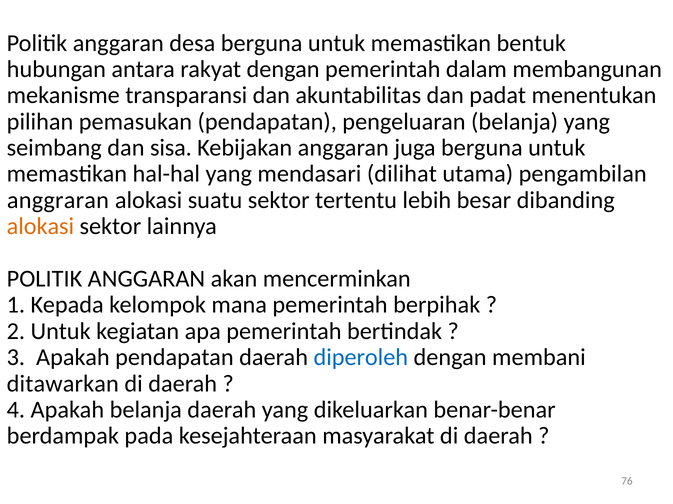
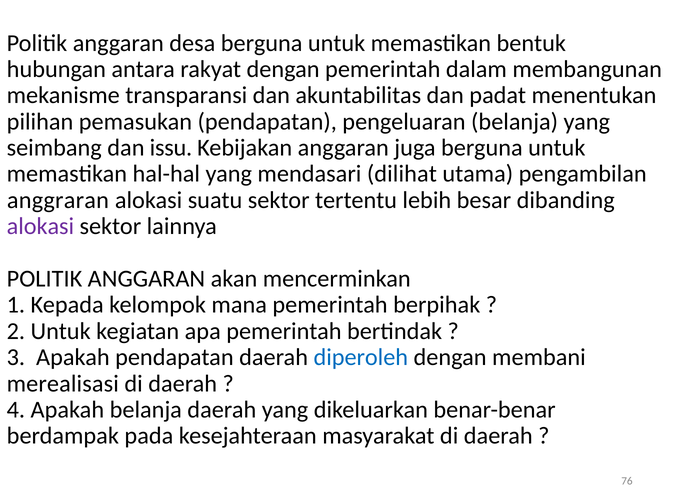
sisa: sisa -> issu (171, 148)
alokasi colour: orange -> purple (40, 227)
ditawarkan: ditawarkan -> merealisasi (63, 384)
